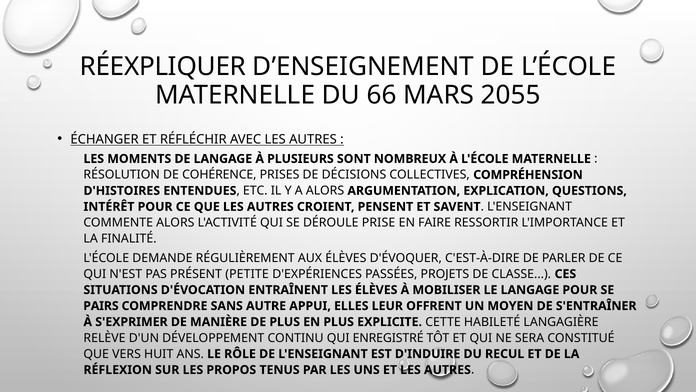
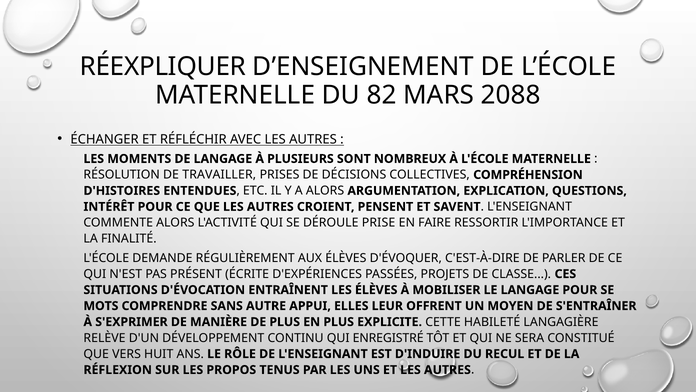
66: 66 -> 82 (382, 95)
2055: 2055 -> 2088 (511, 95)
COHÉRENCE: COHÉRENCE -> TRAVAILLER (219, 175)
PETITE: PETITE -> ÉCRITE (247, 274)
PAIRS: PAIRS -> MOTS (101, 306)
